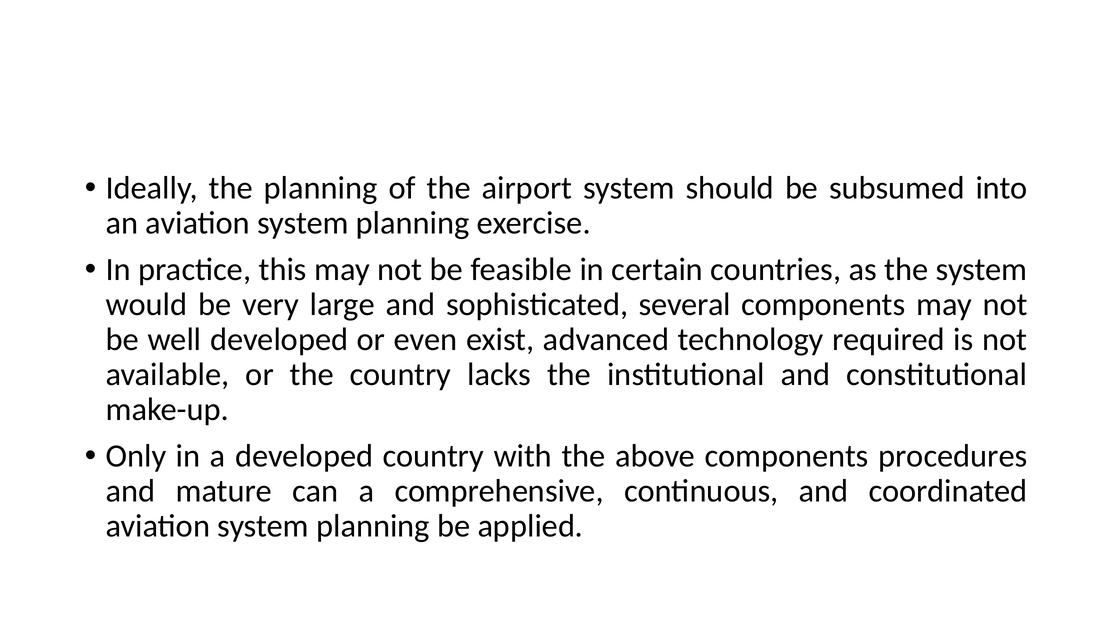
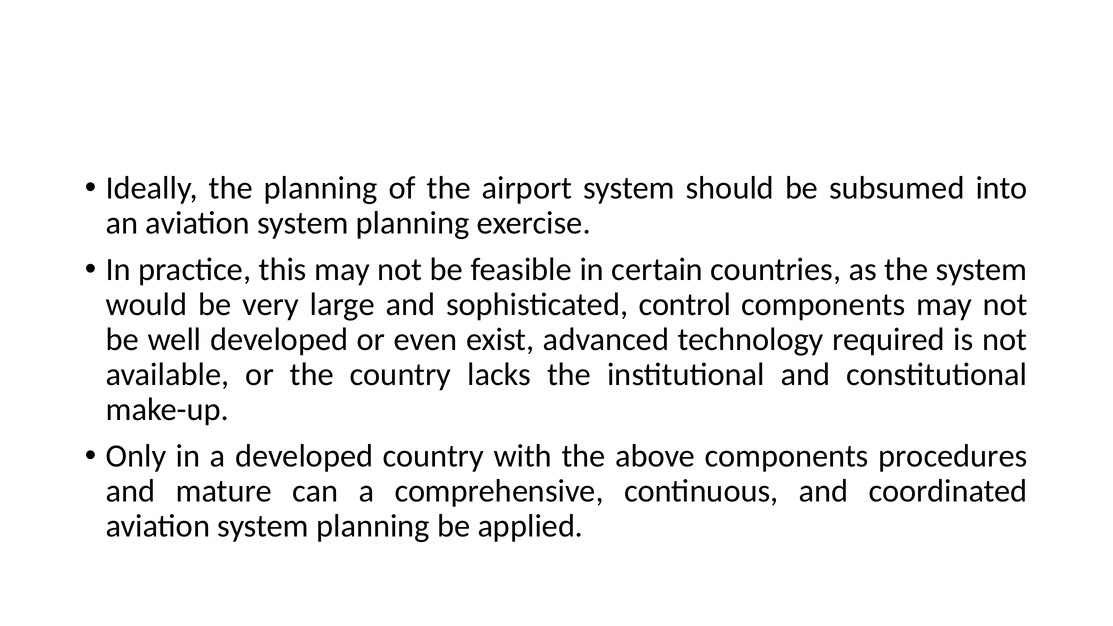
several: several -> control (685, 305)
